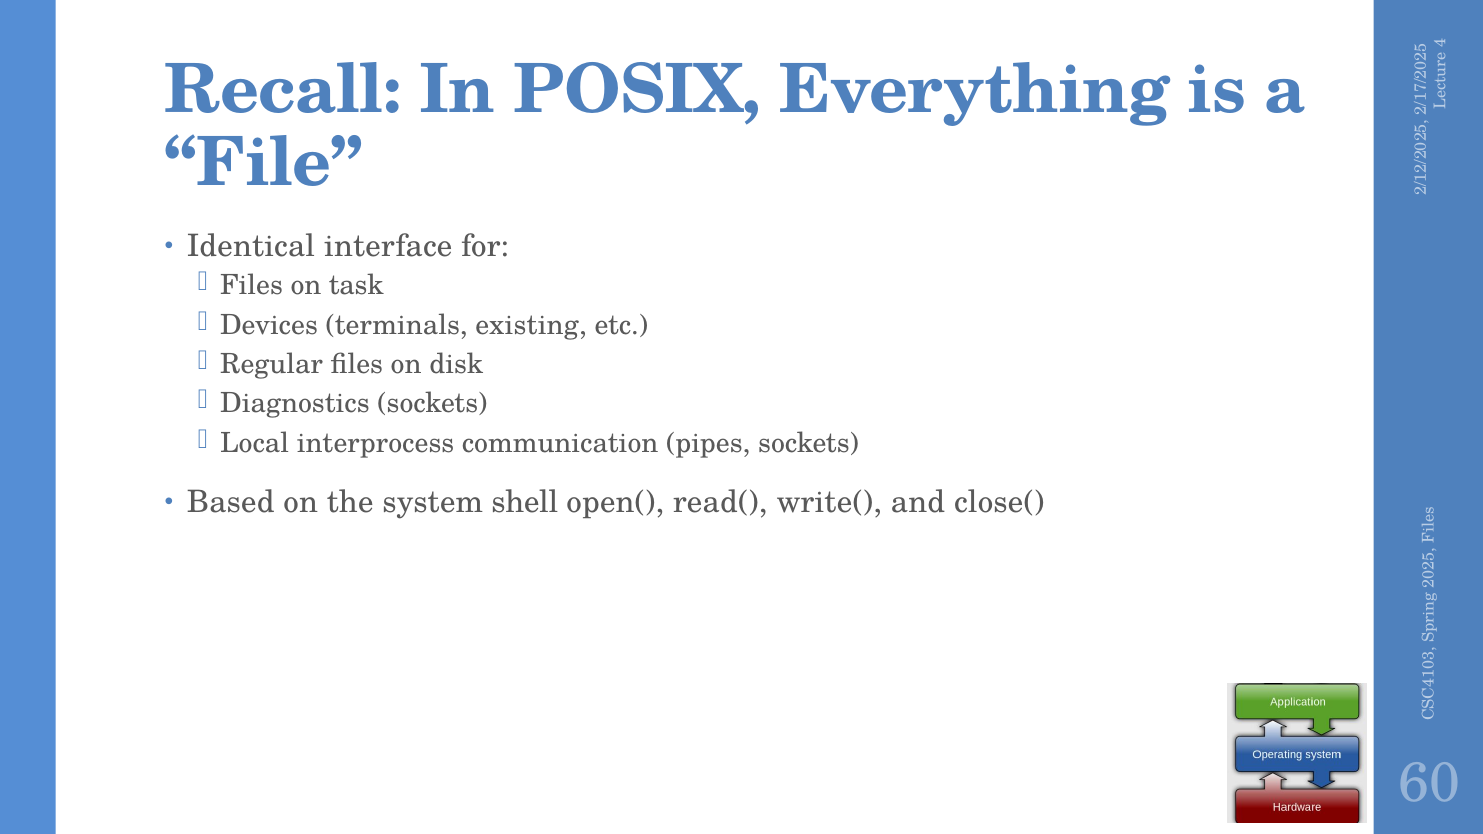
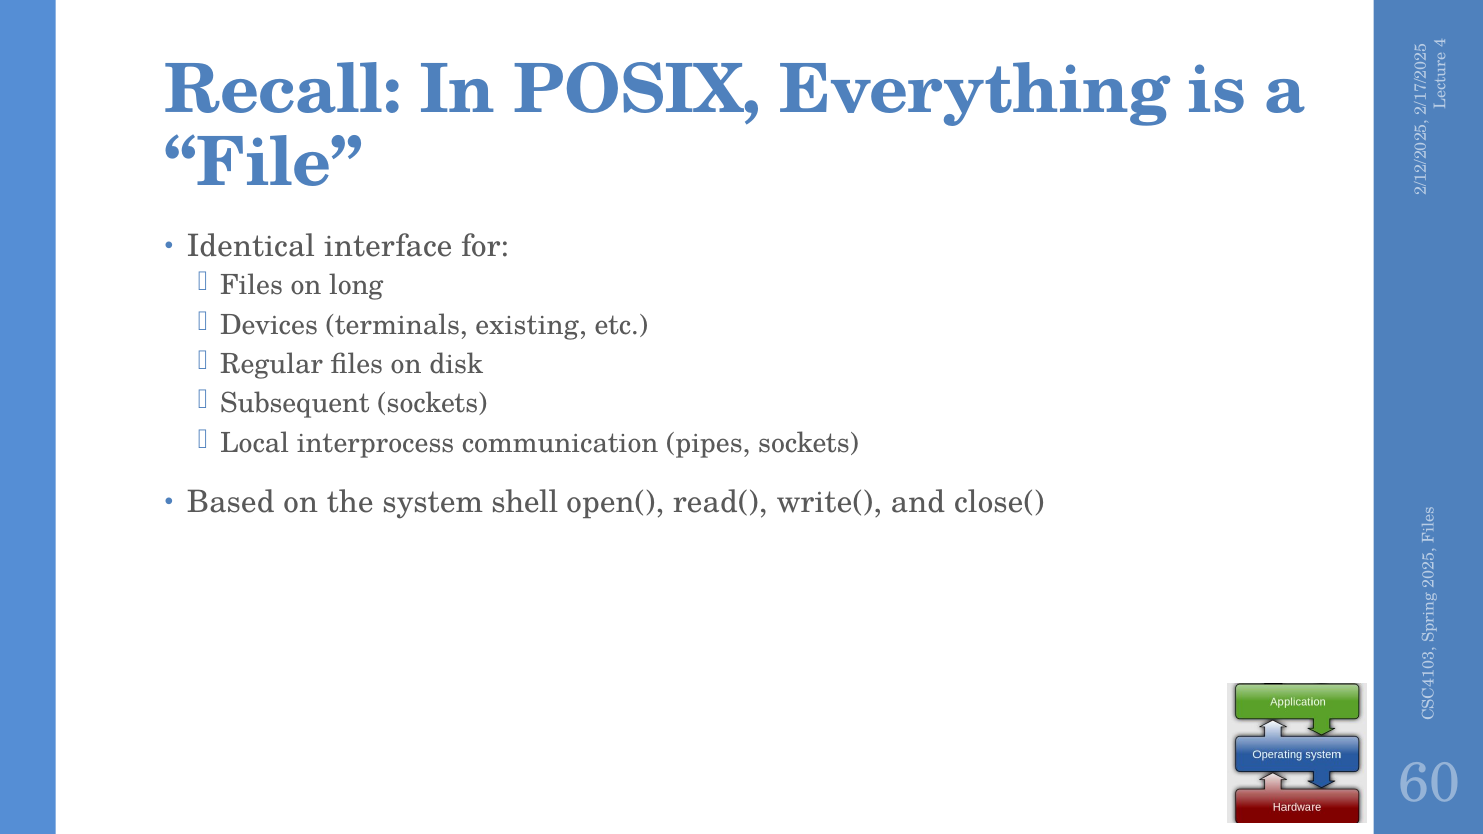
task: task -> long (356, 286)
Diagnostics: Diagnostics -> Subsequent (295, 404)
